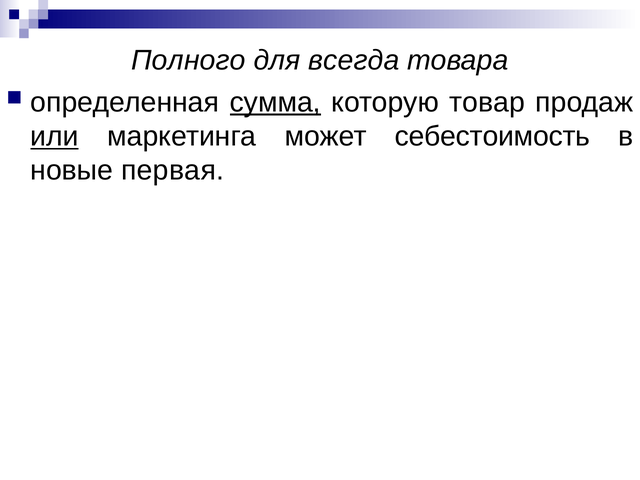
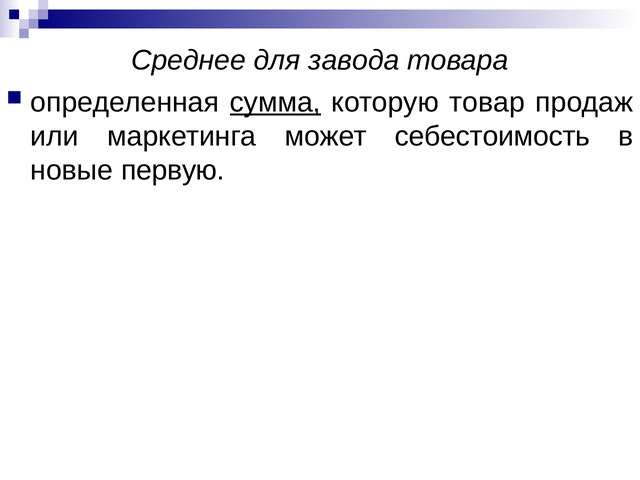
Полного: Полного -> Среднее (189, 60)
всегда: всегда -> завода (354, 60)
или underline: present -> none (55, 136)
первая: первая -> первую (173, 171)
